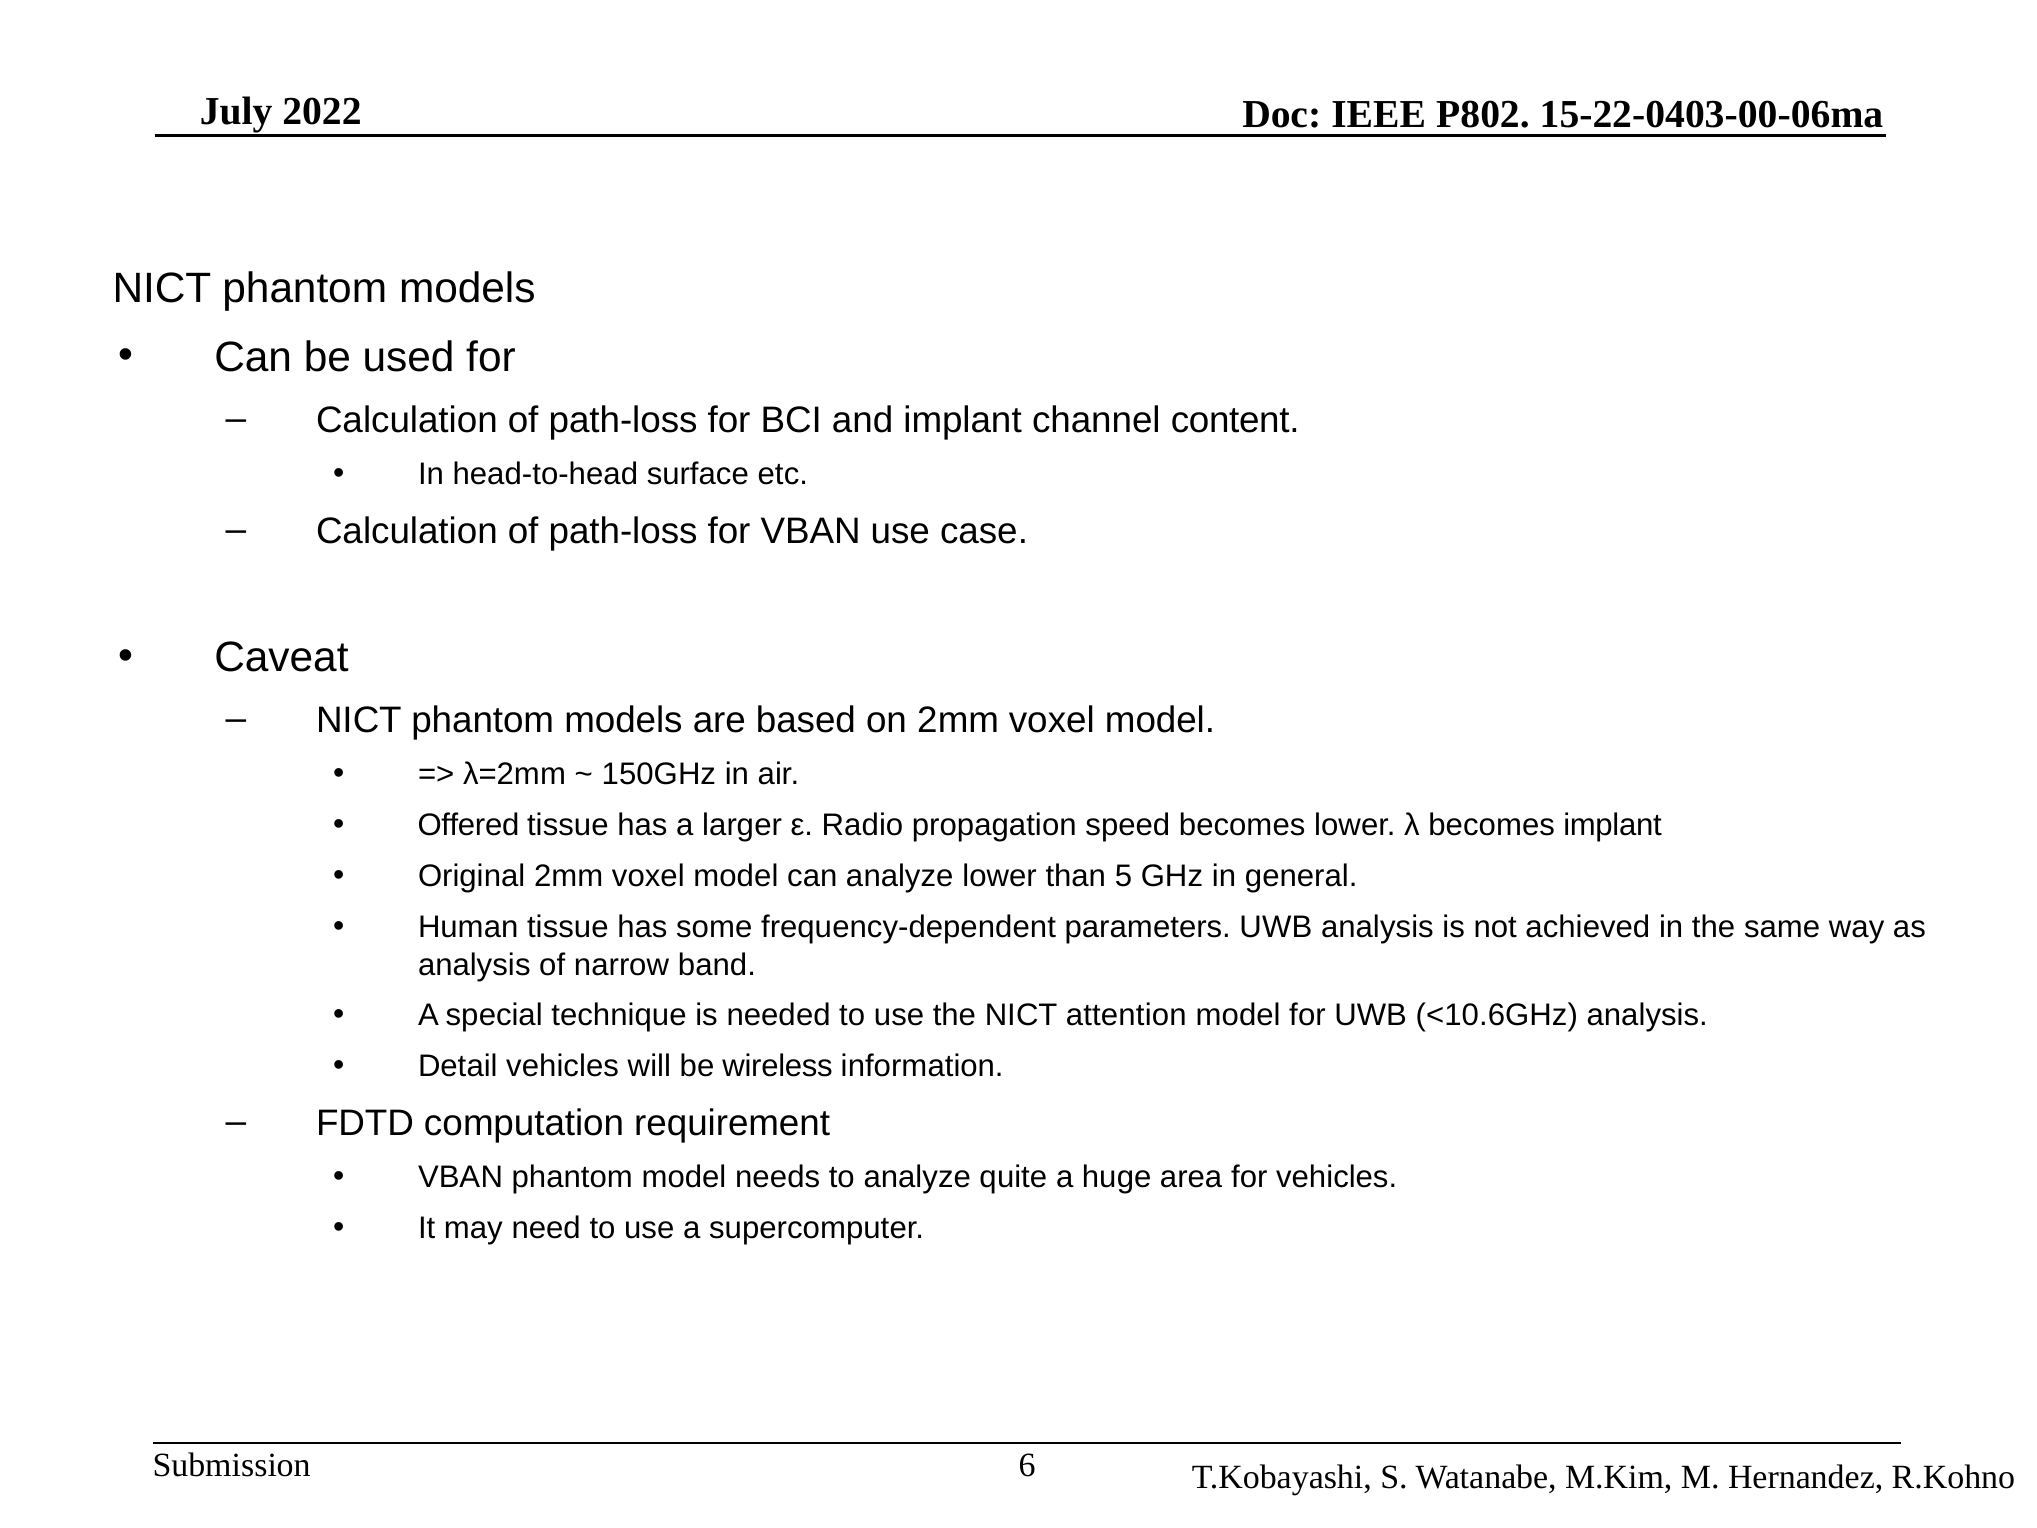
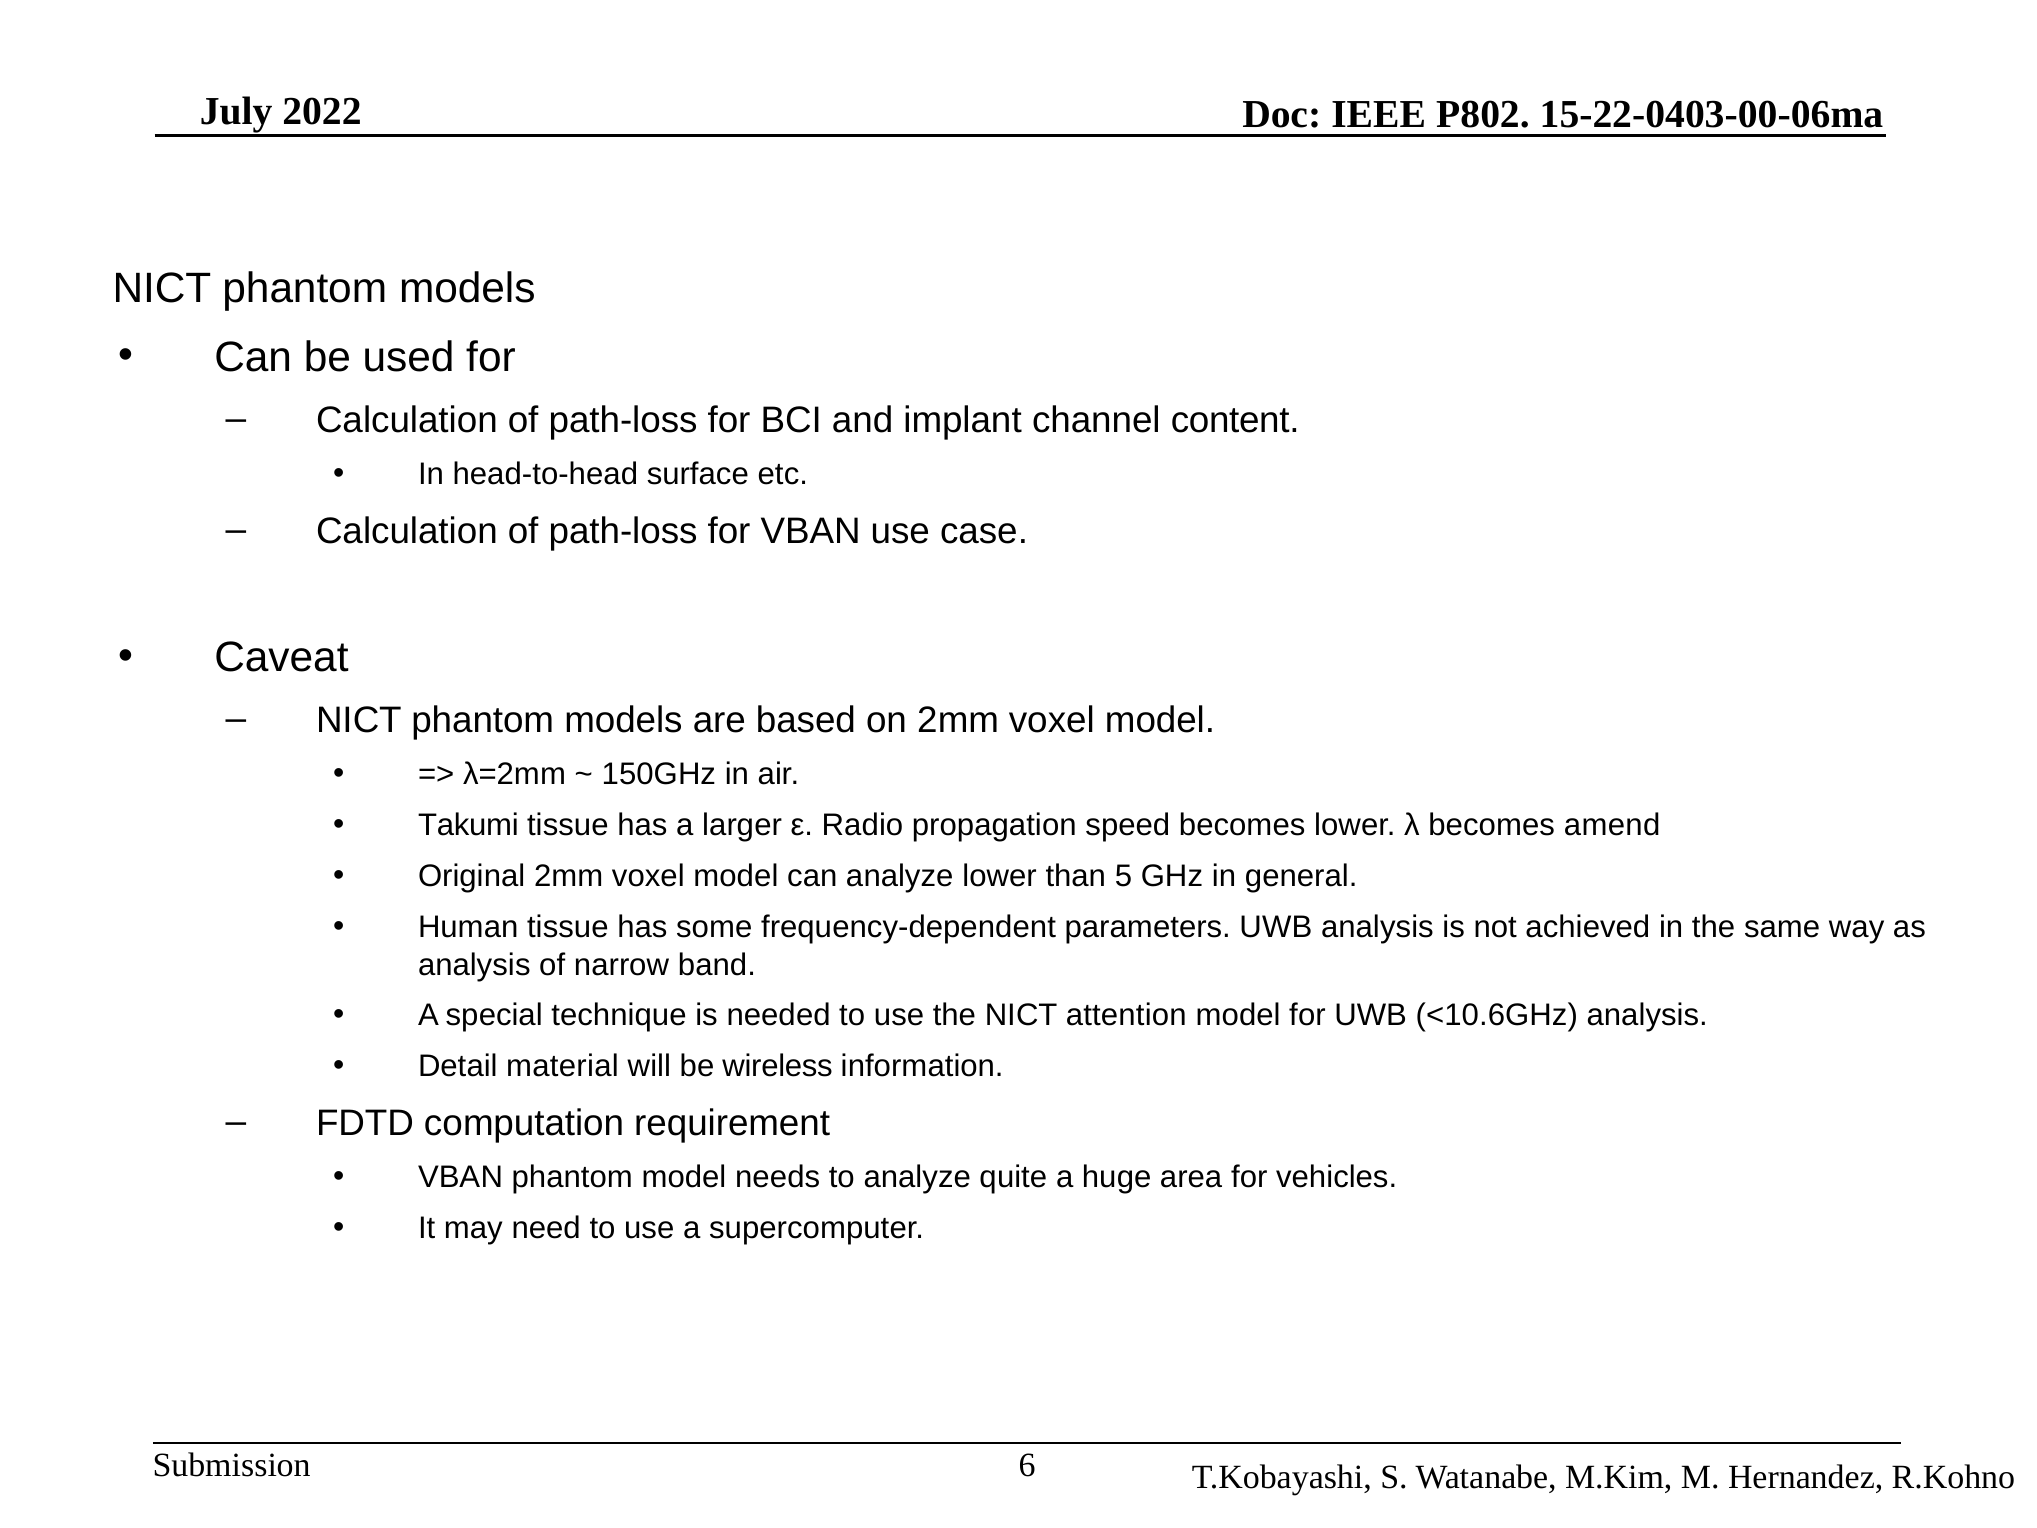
Offered: Offered -> Takumi (468, 825)
becomes implant: implant -> amend (1612, 825)
Detail vehicles: vehicles -> material (562, 1066)
